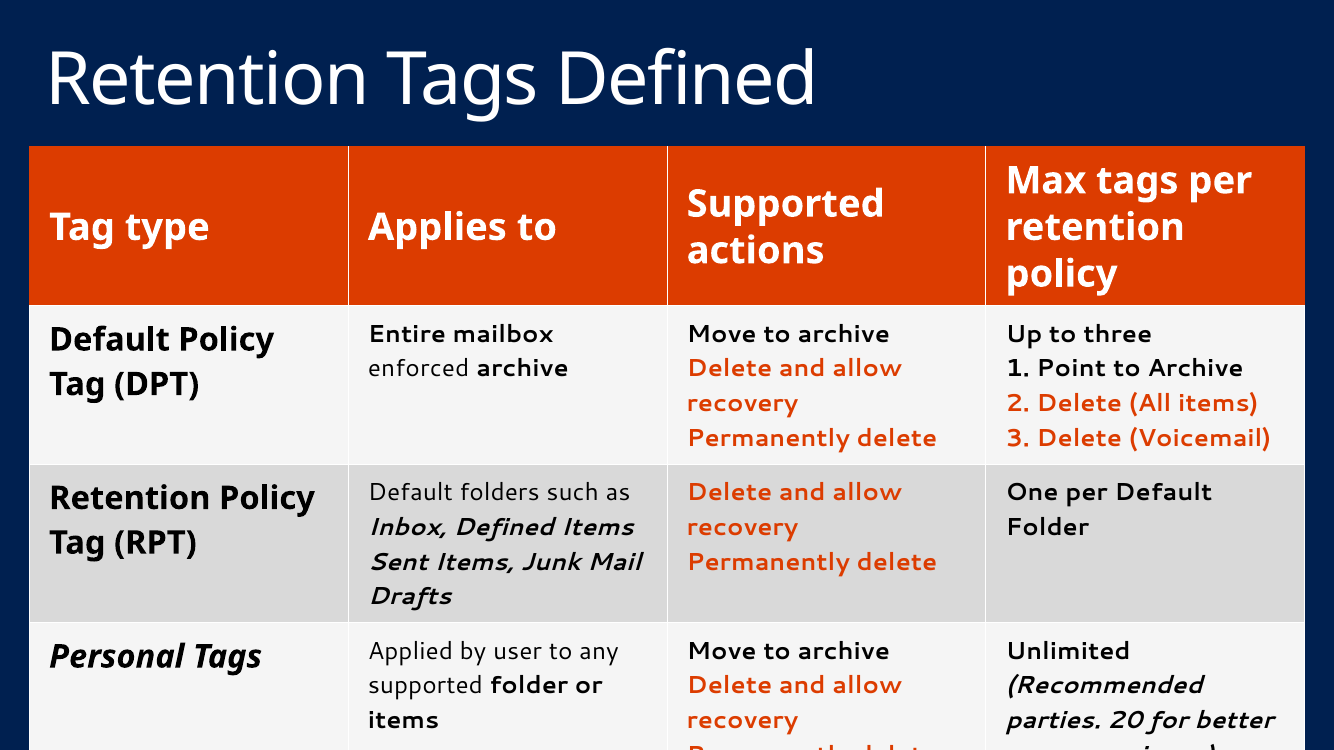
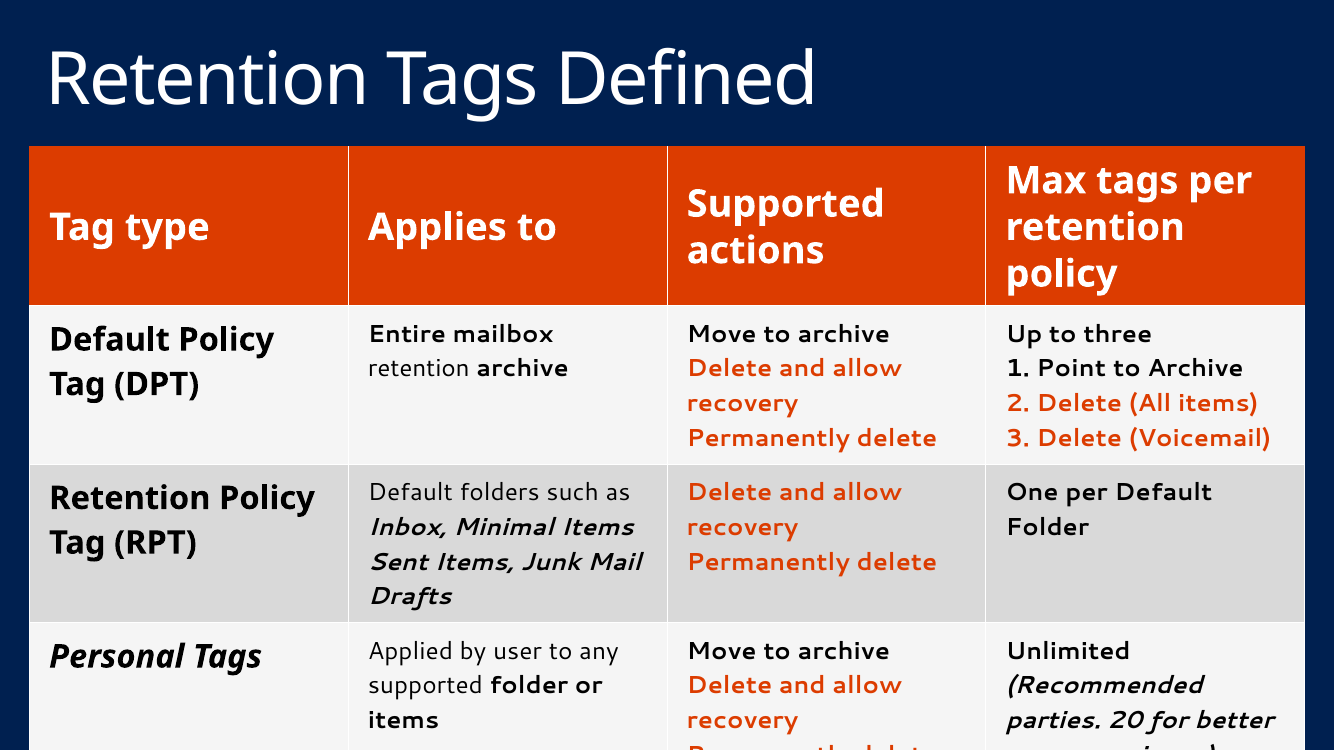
enforced: enforced -> retention (419, 369)
Inbox Defined: Defined -> Minimal (504, 528)
